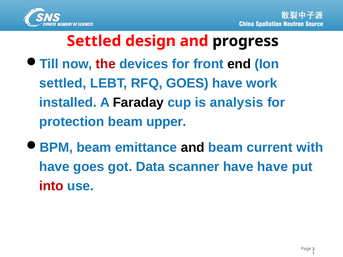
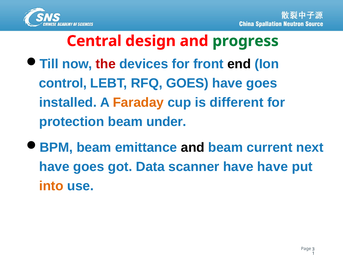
Settled: Settled -> Central (94, 41)
progress colour: black -> green (246, 41)
settled: settled -> control (63, 83)
work: work -> goes (262, 83)
Faraday colour: black -> orange (138, 103)
analysis: analysis -> different (237, 103)
upper: upper -> under (166, 122)
with: with -> next (310, 148)
into colour: red -> orange (51, 186)
